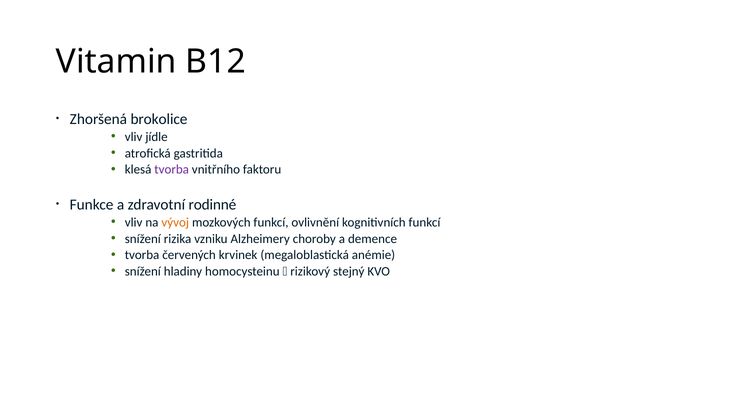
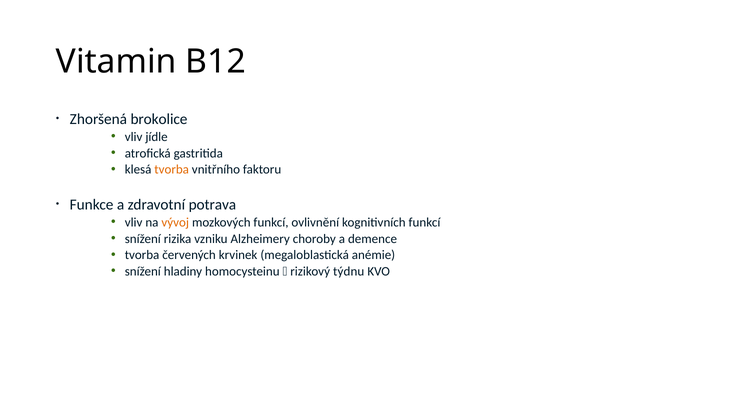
tvorba colour: purple -> orange (172, 169)
rodinné: rodinné -> potrava (212, 205)
stejný: stejný -> týdnu (349, 271)
